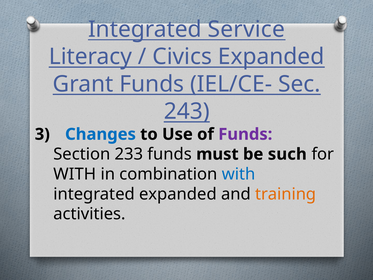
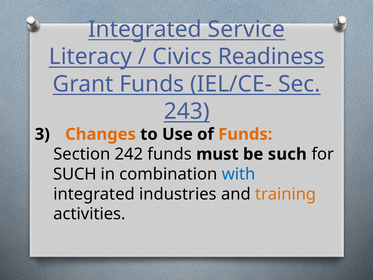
Civics Expanded: Expanded -> Readiness (271, 57)
Changes colour: blue -> orange (100, 134)
Funds colour: purple -> orange (245, 134)
233: 233 -> 242 (129, 154)
WITH: WITH -> SUCH (75, 174)
integrated expanded: expanded -> industries (178, 194)
